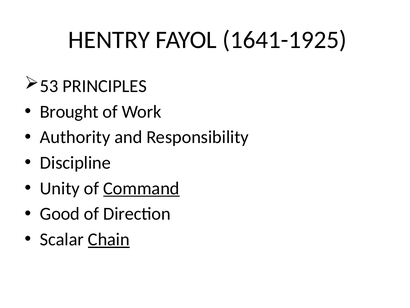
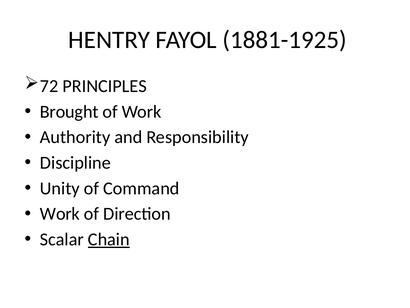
1641-1925: 1641-1925 -> 1881-1925 (285, 40)
53: 53 -> 72 (49, 86)
Command underline: present -> none (141, 188)
Good: Good -> Work (60, 214)
